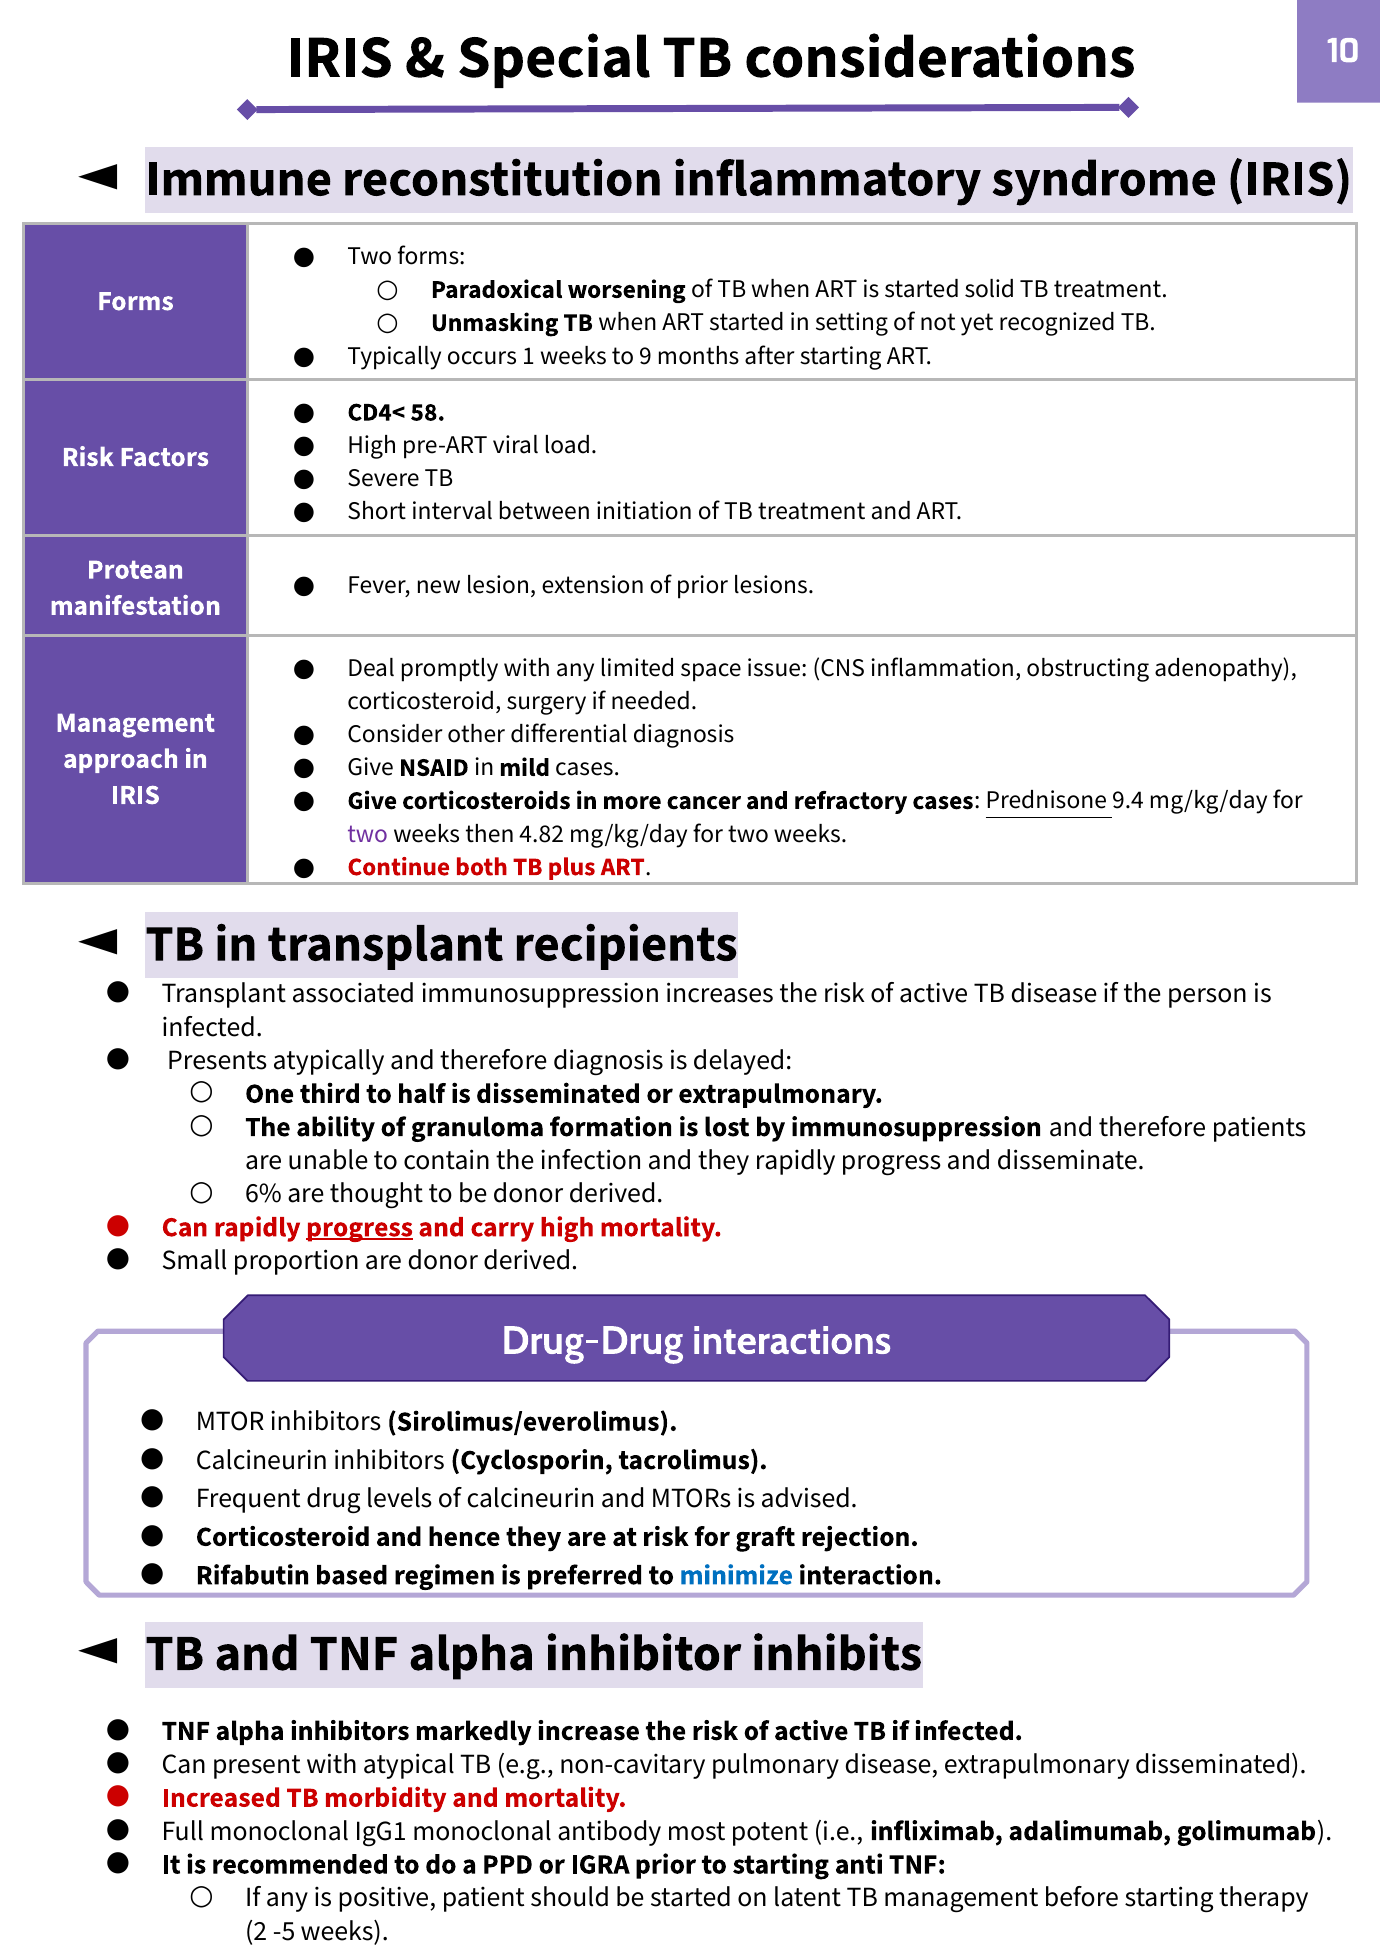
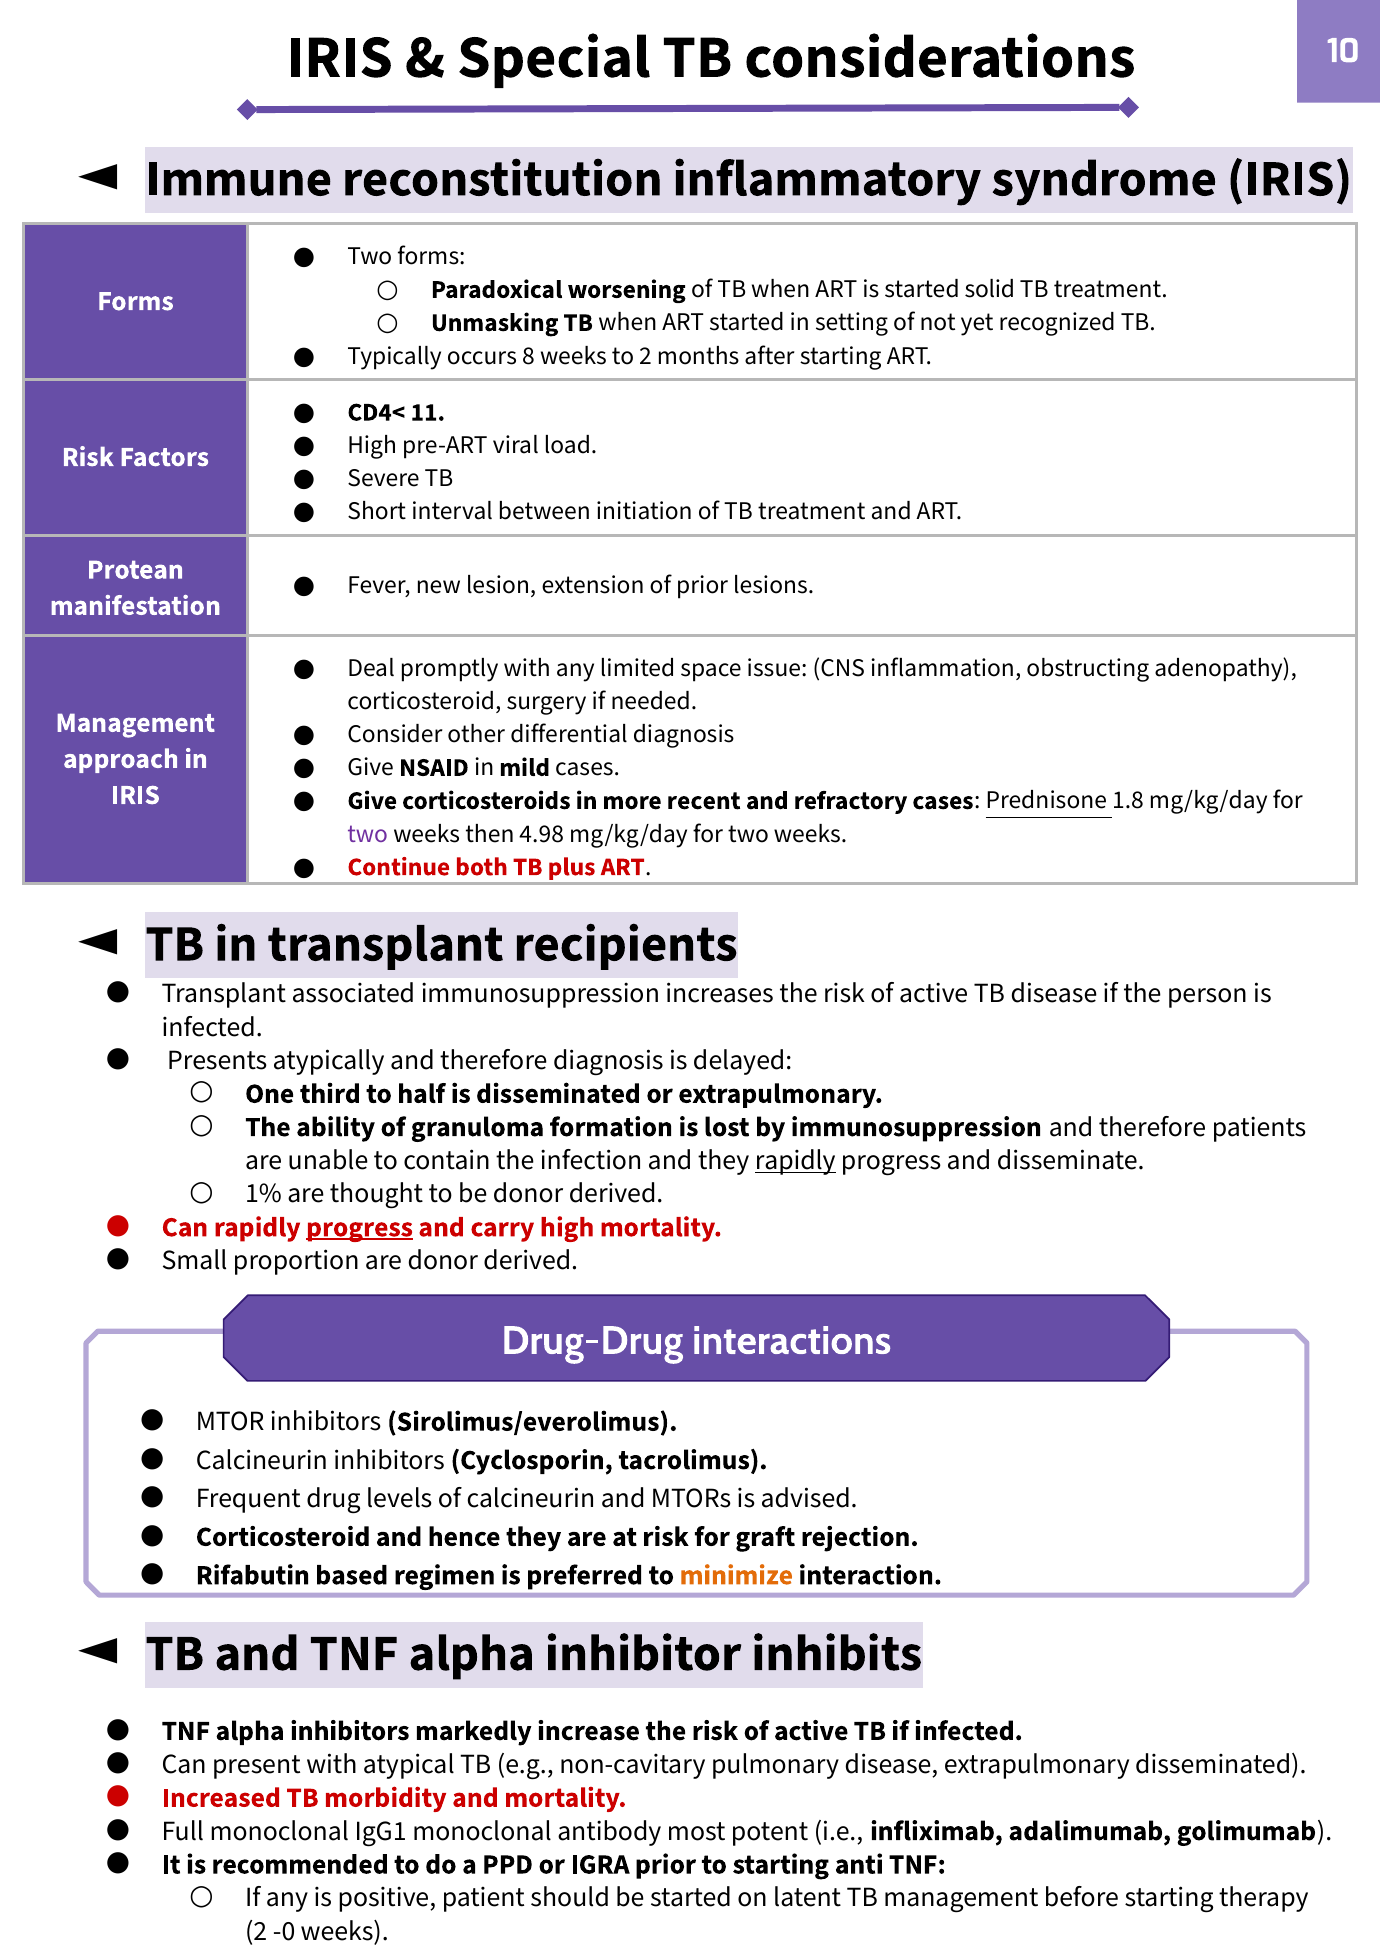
1: 1 -> 8 (529, 356)
to 9: 9 -> 2 (646, 356)
58: 58 -> 11 (428, 412)
cancer: cancer -> recent (704, 800)
9.4: 9.4 -> 1.8 (1128, 800)
4.82: 4.82 -> 4.98 (542, 834)
rapidly underline: none -> present (795, 1160)
6%: 6% -> 1% (263, 1194)
minimize colour: blue -> orange (736, 1575)
-5: -5 -> -0 (284, 1931)
